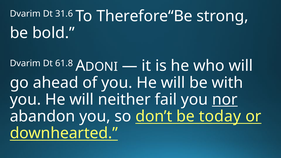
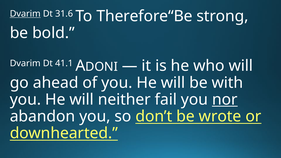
Dvarim underline: none -> present (25, 14)
61.8: 61.8 -> 41.1 (64, 63)
today: today -> wrote (220, 116)
